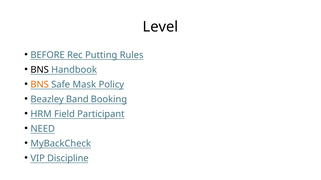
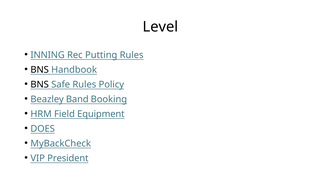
BEFORE: BEFORE -> INNING (48, 55)
BNS colour: orange -> black (40, 85)
Safe Mask: Mask -> Rules (84, 85)
Participant: Participant -> Equipment (101, 115)
NEED: NEED -> DOES (43, 129)
Discipline: Discipline -> President (68, 159)
